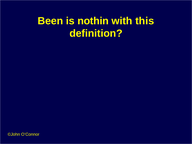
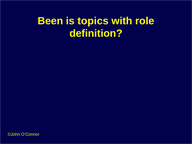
nothin: nothin -> topics (93, 21)
this: this -> role (145, 21)
